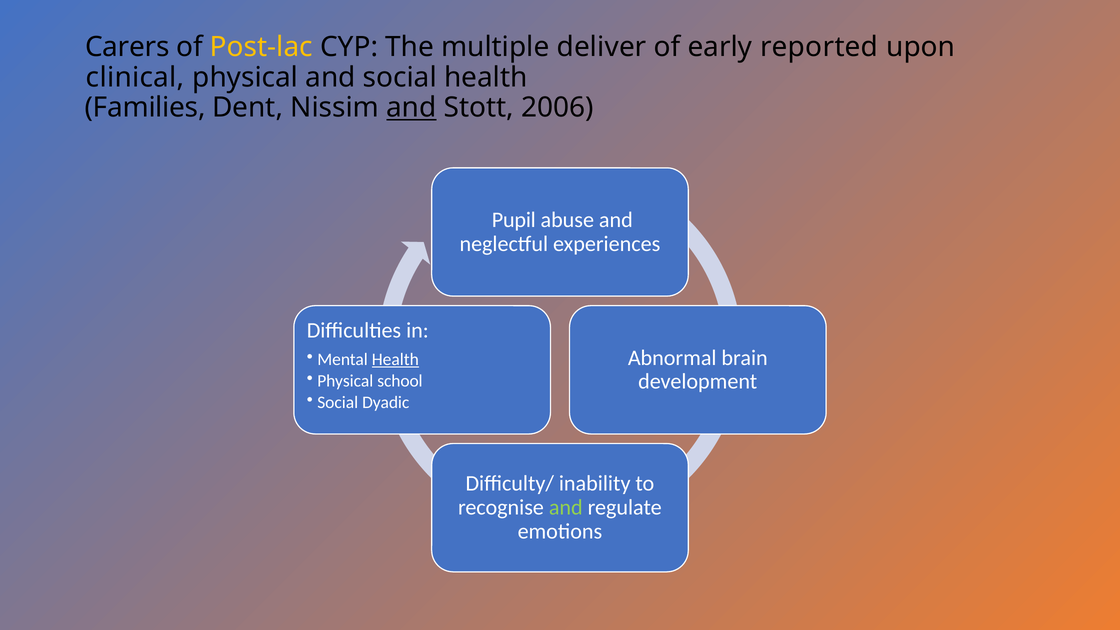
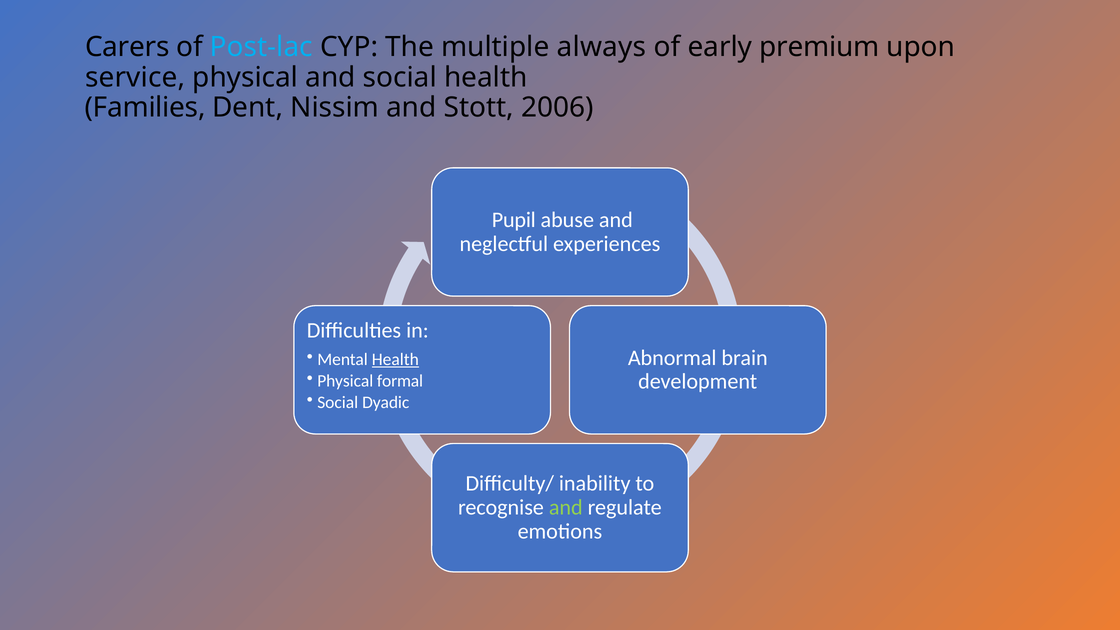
Post-lac colour: yellow -> light blue (261, 47)
deliver: deliver -> always (602, 47)
reported: reported -> premium (819, 47)
clinical: clinical -> service (135, 77)
and underline: present -> none (411, 108)
school: school -> formal (400, 381)
